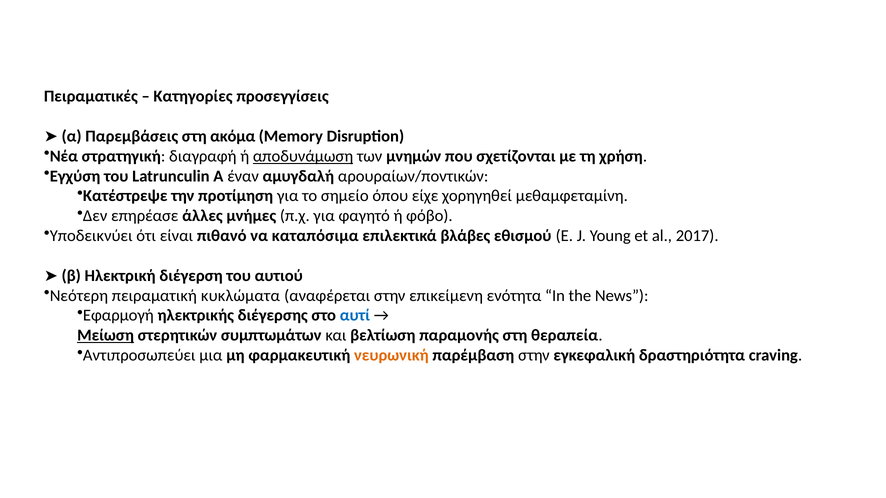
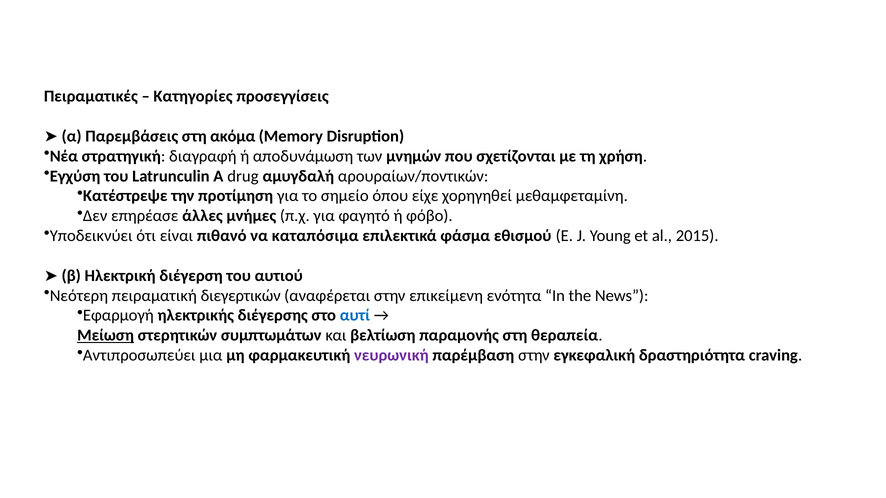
αποδυνάμωση underline: present -> none (303, 156)
έναν: έναν -> drug (243, 176)
βλάβες: βλάβες -> φάσμα (465, 236)
2017: 2017 -> 2015 (697, 236)
κυκλώματα: κυκλώματα -> διεγερτικών (241, 296)
νευρωνική colour: orange -> purple (391, 356)
